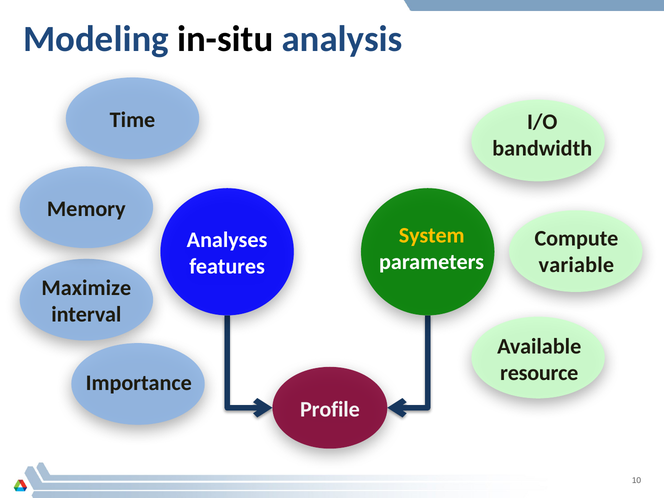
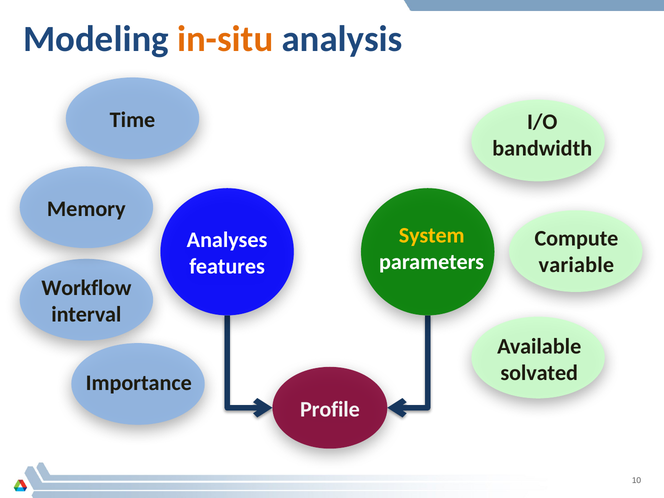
in-situ colour: black -> orange (225, 39)
Maximize: Maximize -> Workflow (86, 288)
resource: resource -> solvated (539, 373)
